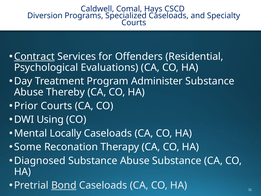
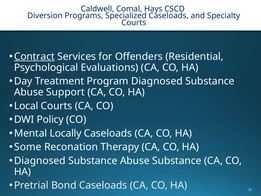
Program Administer: Administer -> Diagnosed (157, 81)
Thereby: Thereby -> Support (65, 92)
Prior: Prior -> Local (26, 106)
Using: Using -> Policy (50, 119)
Bond underline: present -> none (64, 185)
